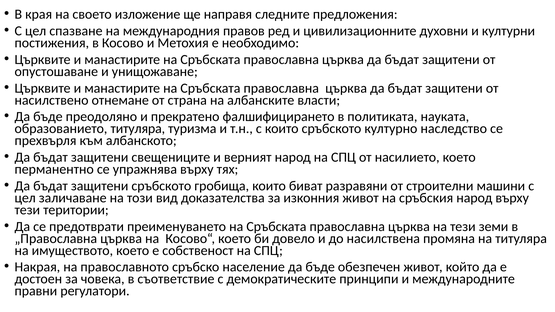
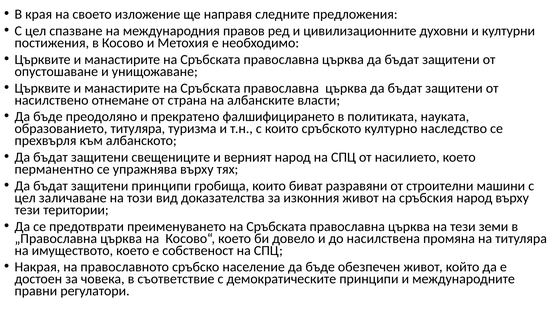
защитени сръбското: сръбското -> принципи (161, 186)
